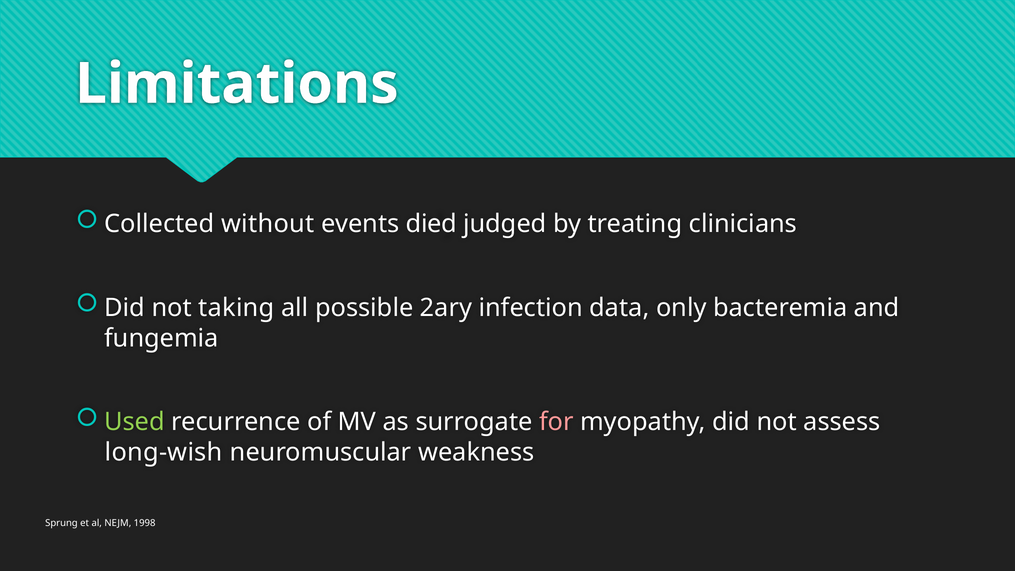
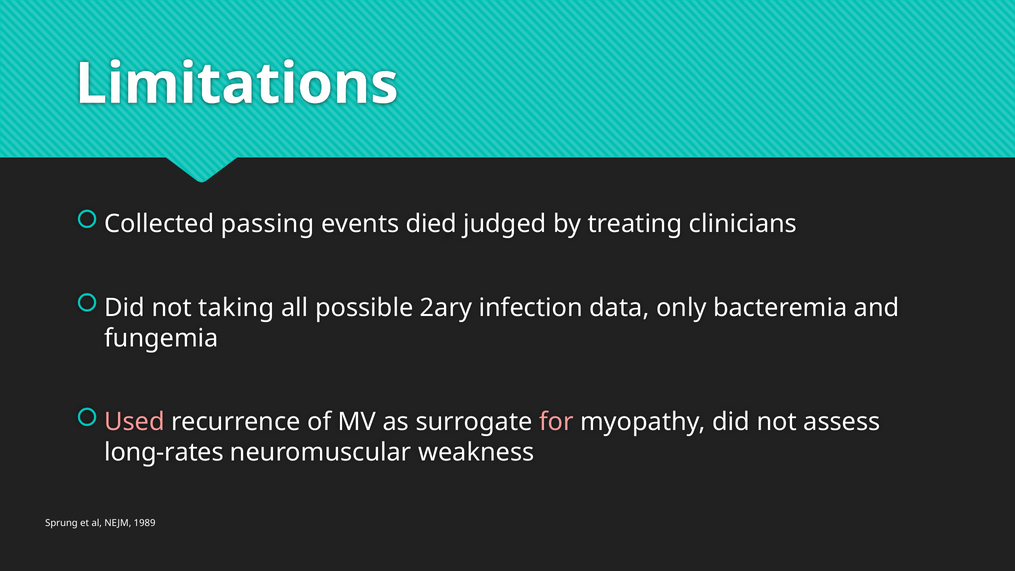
without: without -> passing (268, 224)
Used colour: light green -> pink (135, 422)
long-wish: long-wish -> long-rates (164, 452)
1998: 1998 -> 1989 (145, 523)
